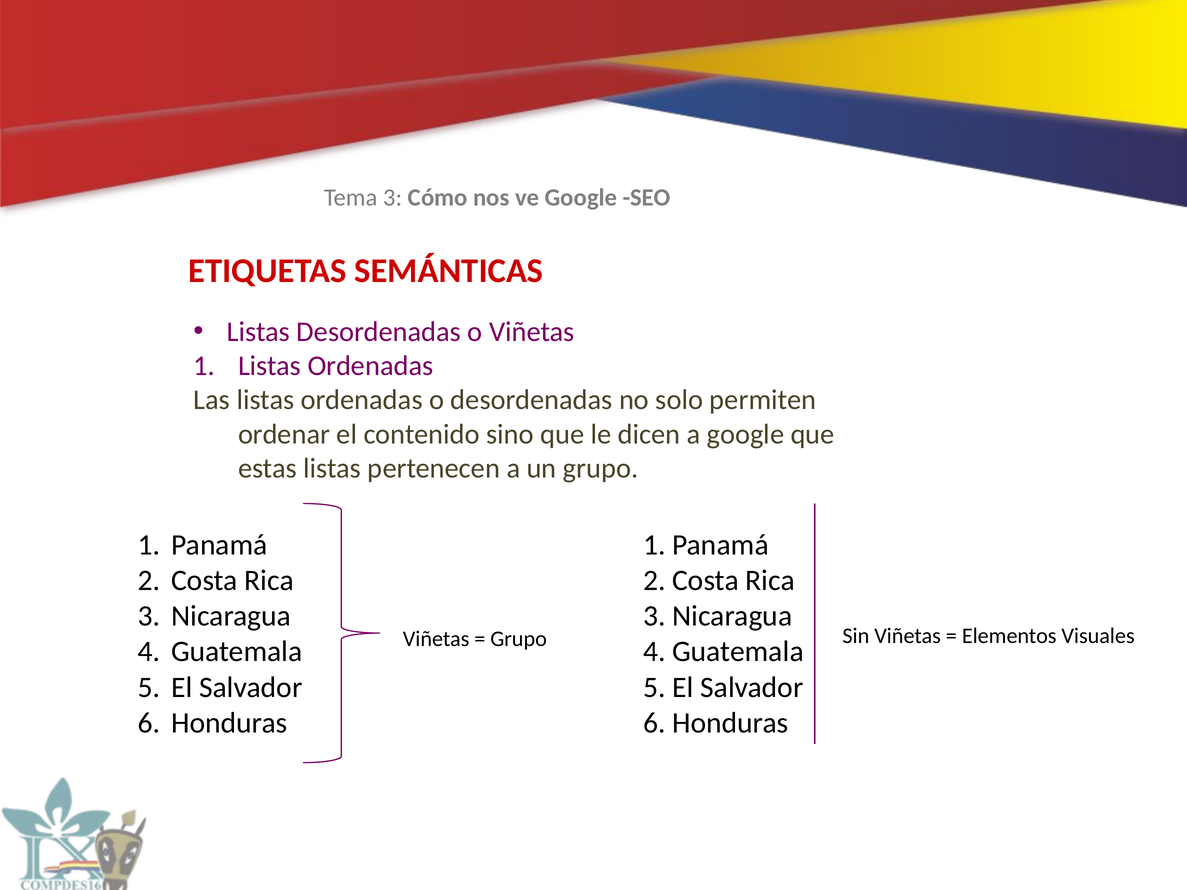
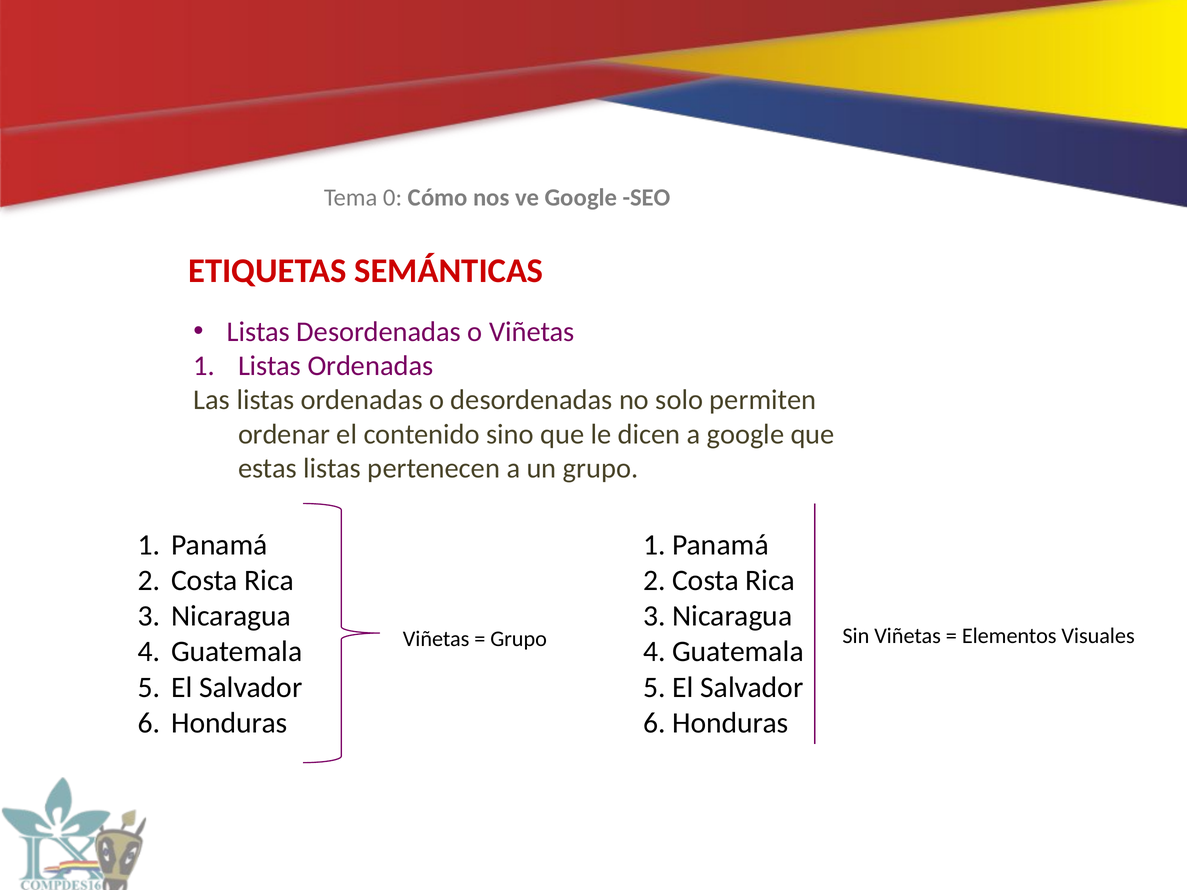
Tema 3: 3 -> 0 (393, 197)
